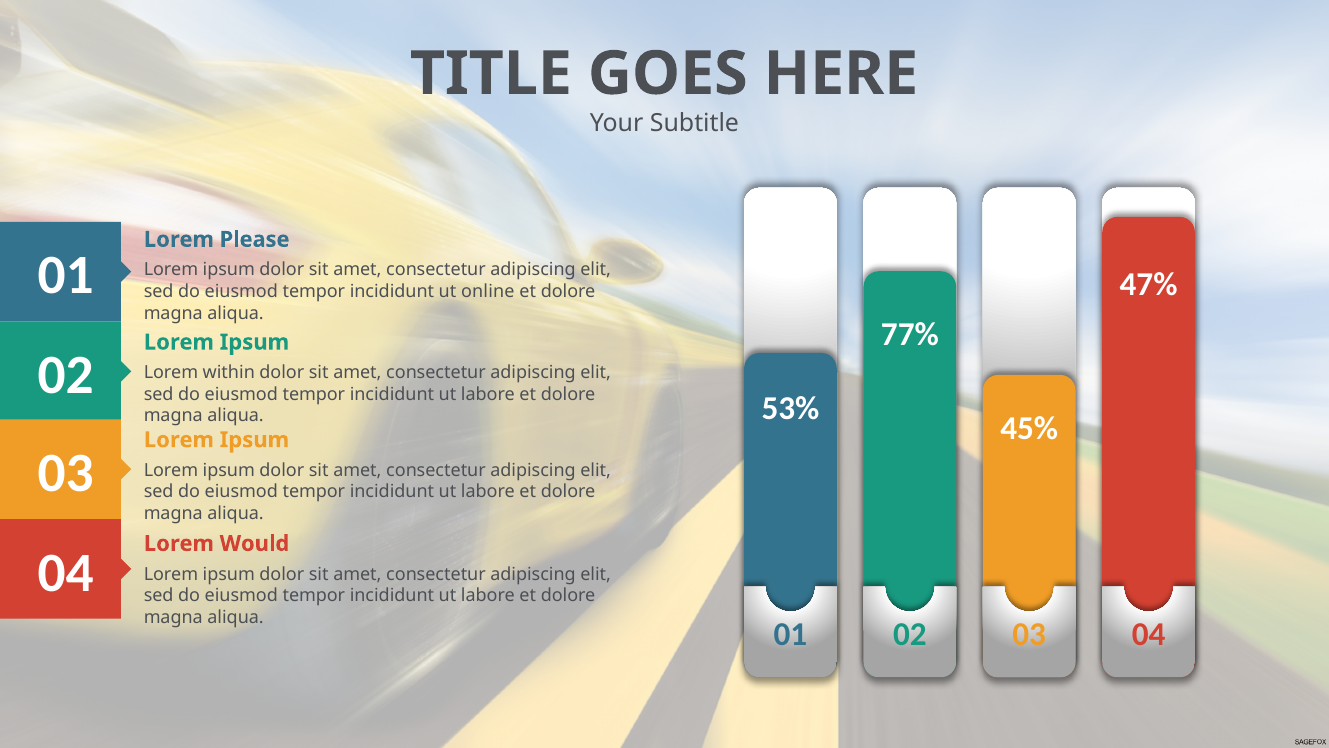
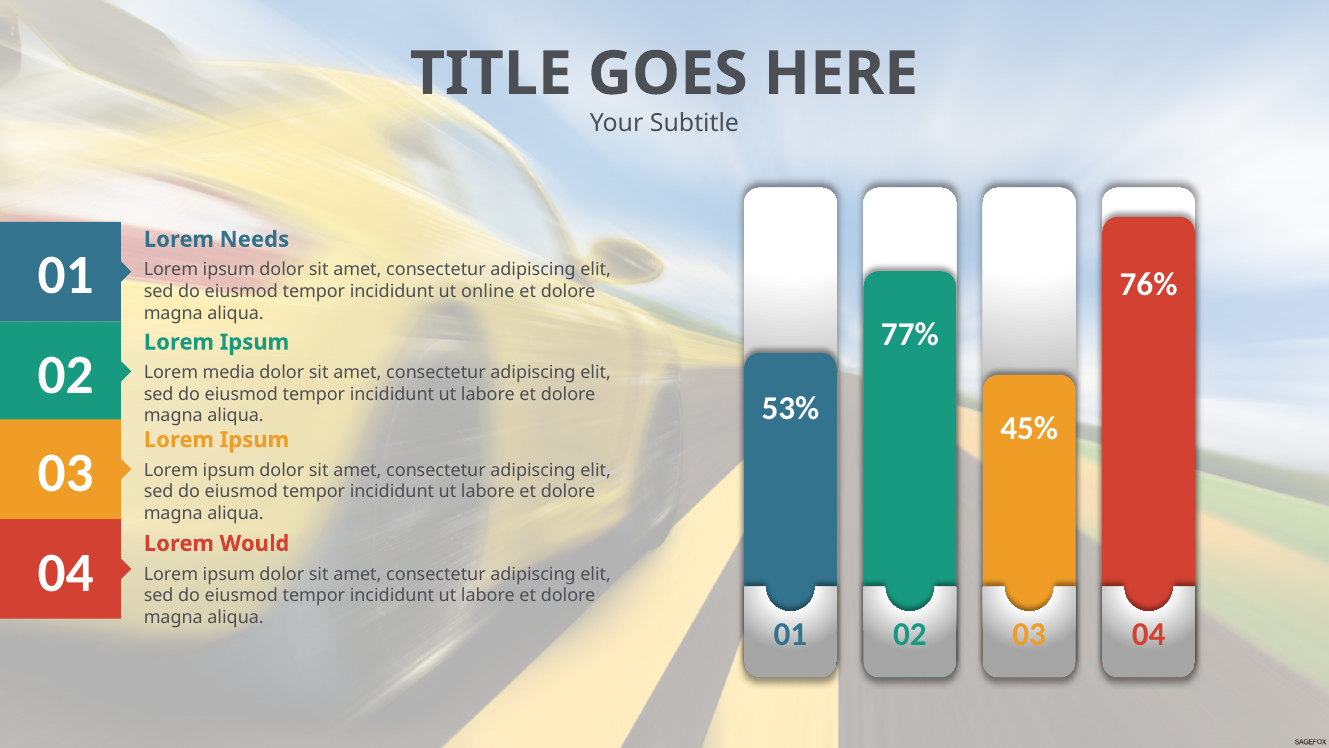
Please: Please -> Needs (254, 239)
47%: 47% -> 76% (1149, 284)
within: within -> media (229, 372)
